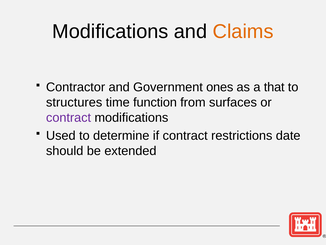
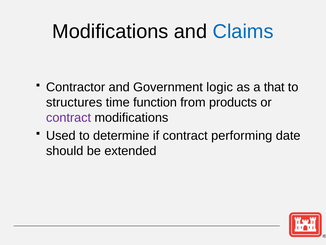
Claims colour: orange -> blue (243, 32)
ones: ones -> logic (220, 87)
surfaces: surfaces -> products (233, 102)
restrictions: restrictions -> performing (242, 135)
